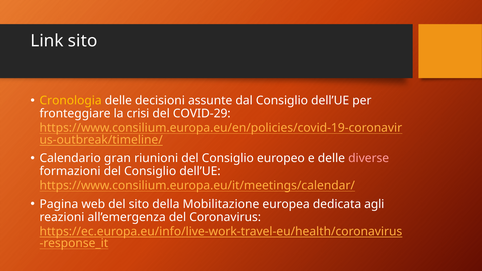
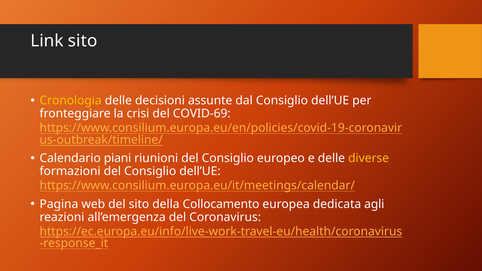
COVID-29: COVID-29 -> COVID-69 (202, 114)
gran: gran -> piani (118, 158)
diverse colour: pink -> yellow (369, 158)
Mobilitazione: Mobilitazione -> Collocamento (221, 204)
